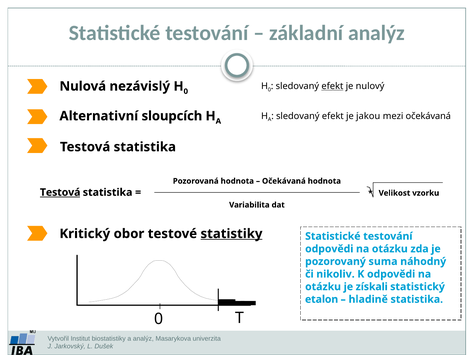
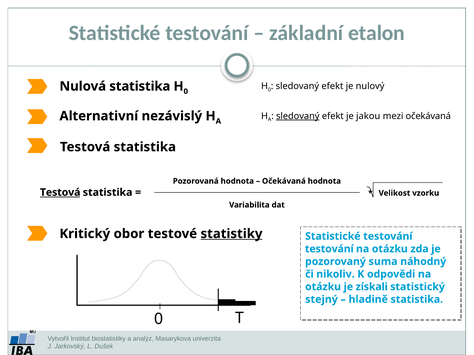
základní analýz: analýz -> etalon (377, 33)
efekt underline: present -> none (332, 86)
Nulová nezávislý: nezávislý -> statistika (140, 86)
sledovaný underline: none -> present (298, 116)
sloupcích: sloupcích -> nezávislý (172, 116)
odpovědi: odpovědi -> testování (329, 249)
etalon: etalon -> stejný (321, 300)
